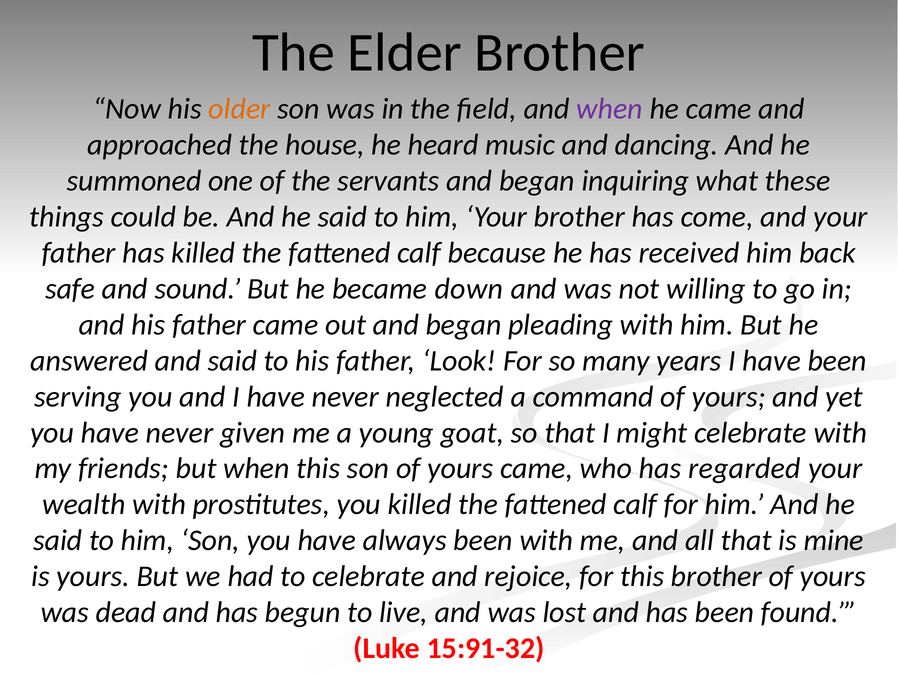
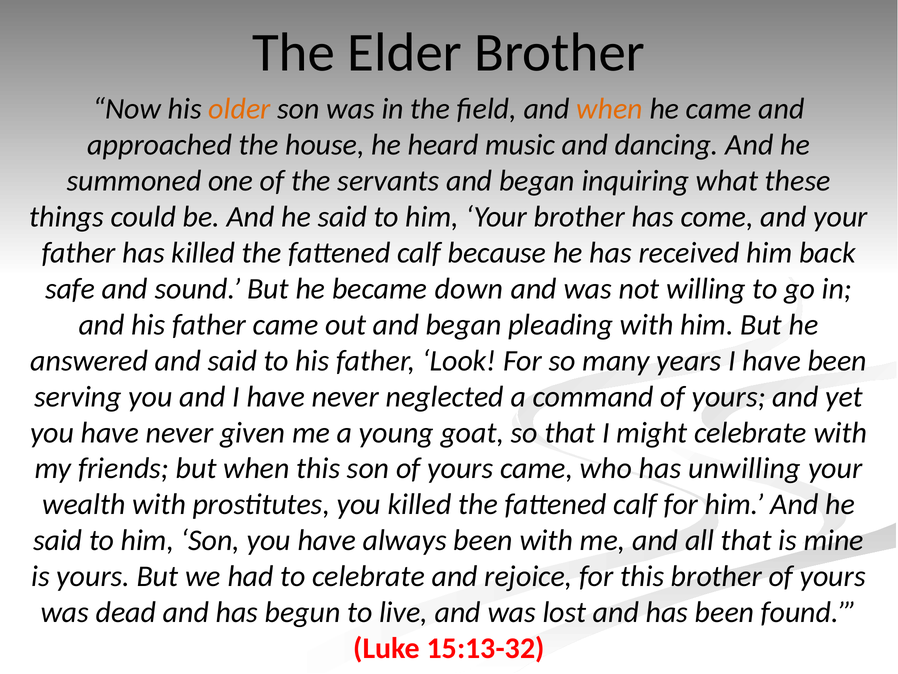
when colour: purple -> orange (610, 109)
regarded: regarded -> unwilling (744, 468)
15:91-32: 15:91-32 -> 15:13-32 (486, 648)
